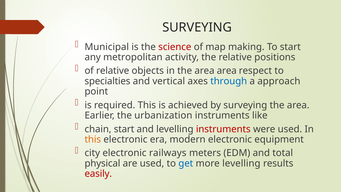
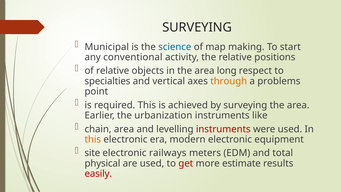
science colour: red -> blue (175, 47)
metropolitan: metropolitan -> conventional (133, 57)
area area: area -> long (227, 71)
through colour: blue -> orange (229, 81)
approach: approach -> problems (279, 81)
chain start: start -> area (124, 129)
city: city -> site (92, 153)
get colour: blue -> red (186, 163)
more levelling: levelling -> estimate (241, 163)
